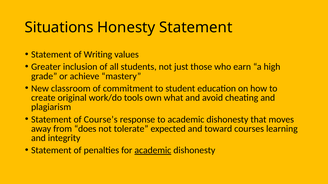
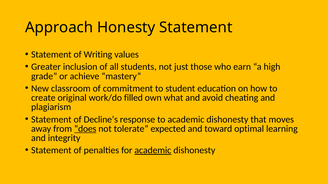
Situations: Situations -> Approach (59, 28)
tools: tools -> filled (133, 98)
Course’s: Course’s -> Decline’s (101, 120)
does underline: none -> present (85, 129)
courses: courses -> optimal (249, 129)
